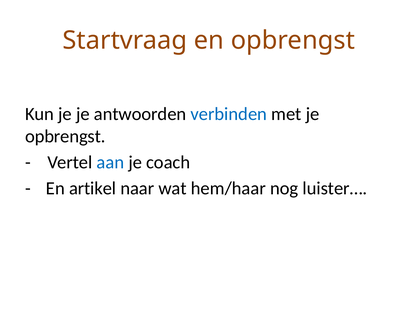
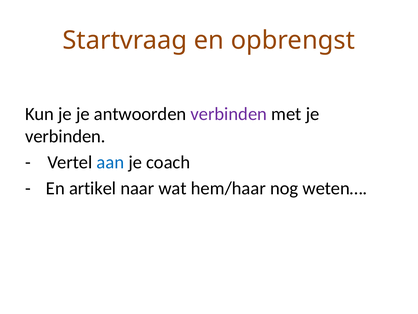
verbinden colour: blue -> purple (229, 114)
opbrengst: opbrengst -> verbinden (65, 136)
luister…: luister… -> weten… (335, 188)
